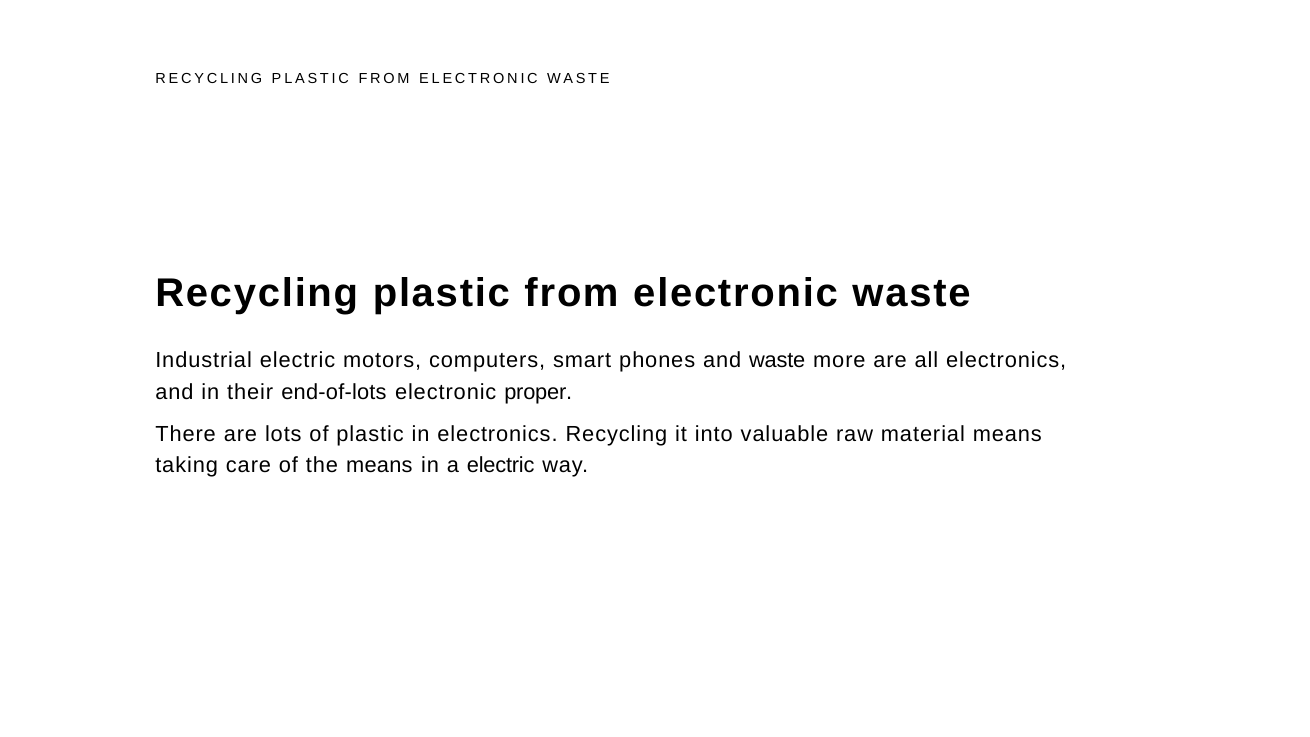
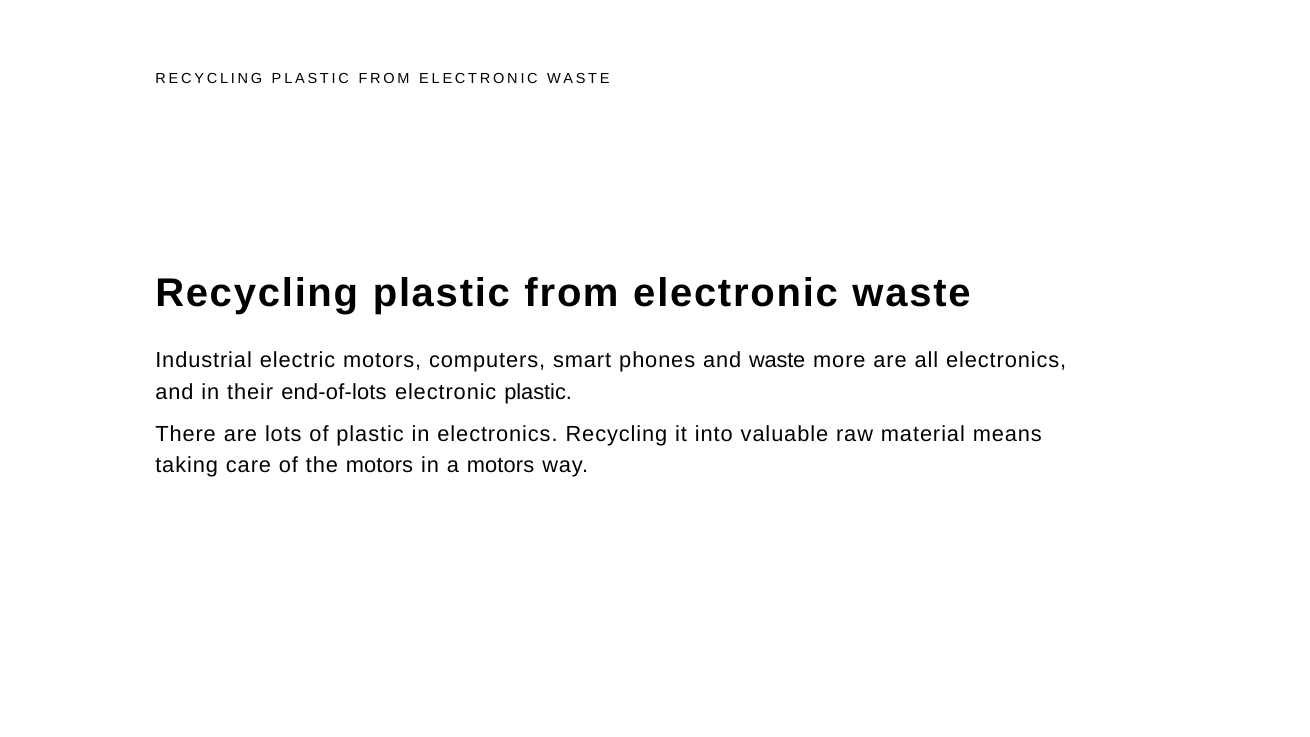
electronic proper: proper -> plastic (538, 392)
the means: means -> motors (379, 466)
a electric: electric -> motors (501, 466)
